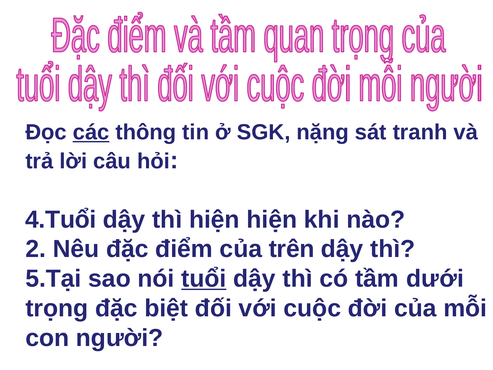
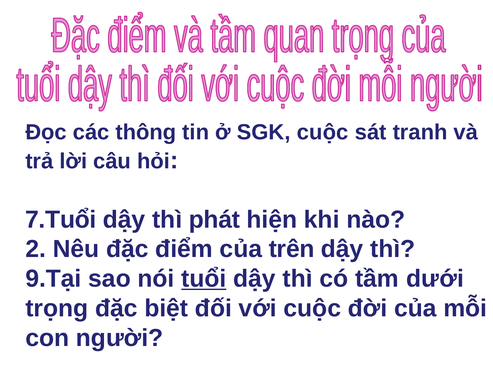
các underline: present -> none (91, 132)
SGK nặng: nặng -> cuộc (323, 132)
4.Tuổi: 4.Tuổi -> 7.Tuổi (61, 219)
thì hiện: hiện -> phát (214, 219)
5.Tại: 5.Tại -> 9.Tại (53, 279)
